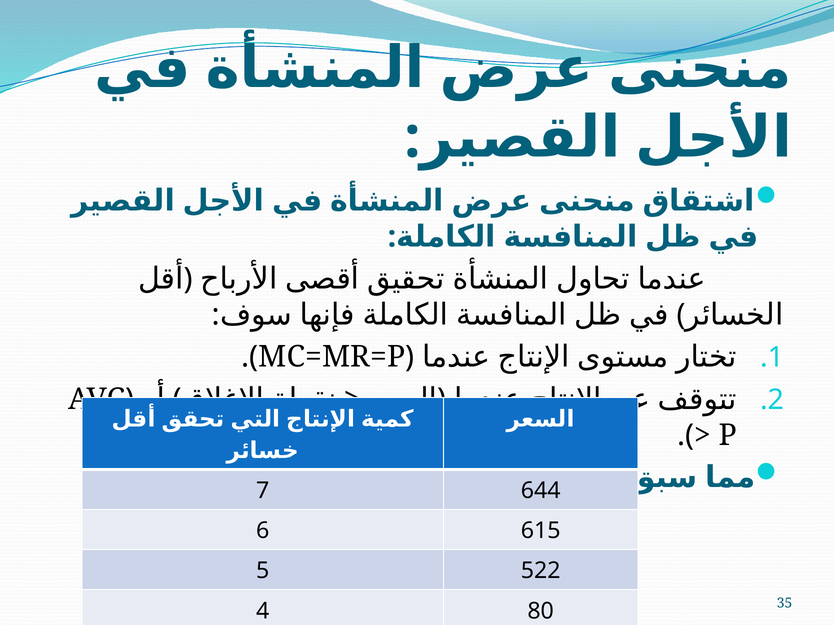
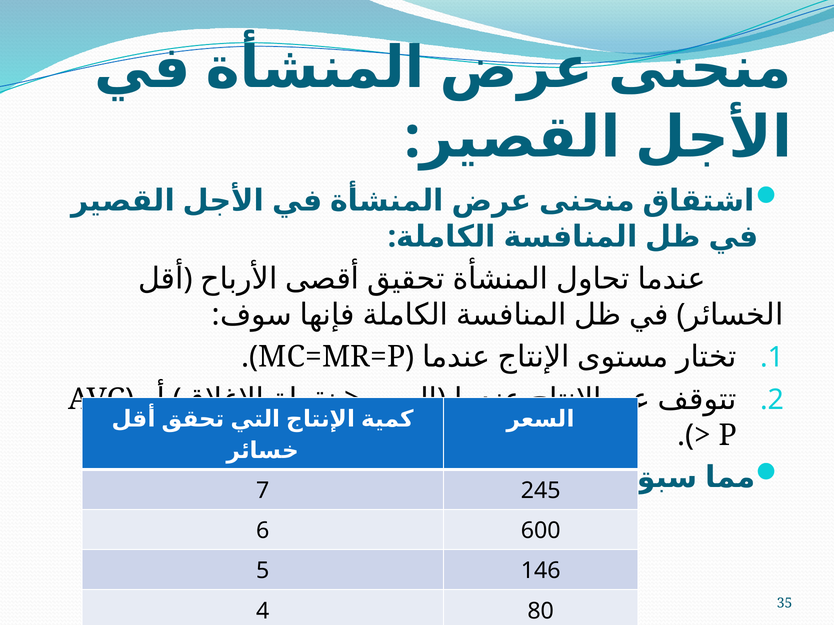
644: 644 -> 245 (541, 491)
615: 615 -> 600 (541, 531)
522: 522 -> 146 (541, 571)
